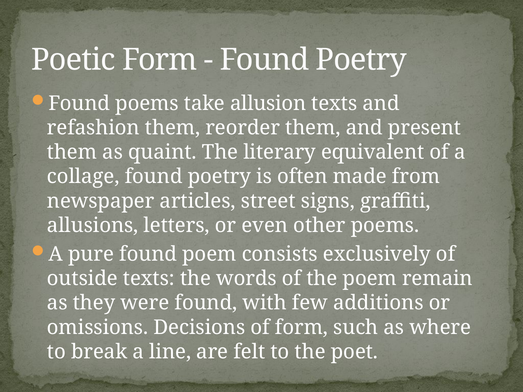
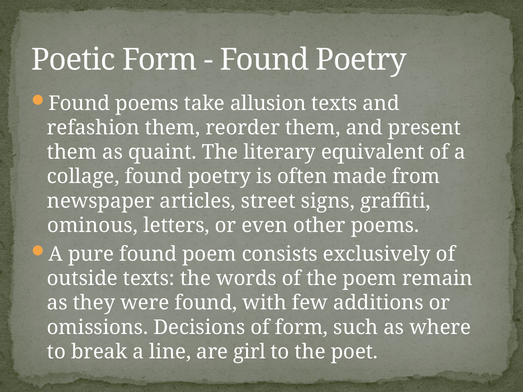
allusions: allusions -> ominous (93, 226)
felt: felt -> girl (249, 352)
